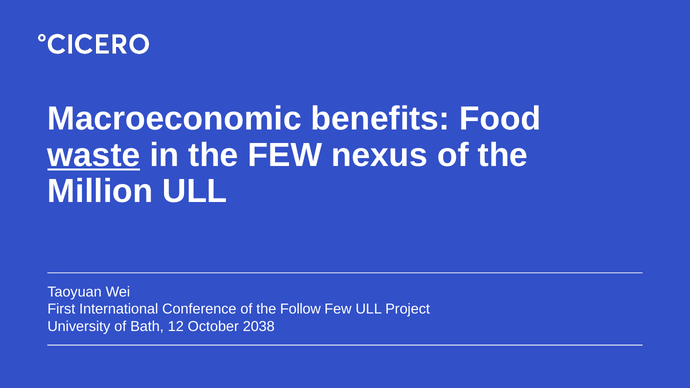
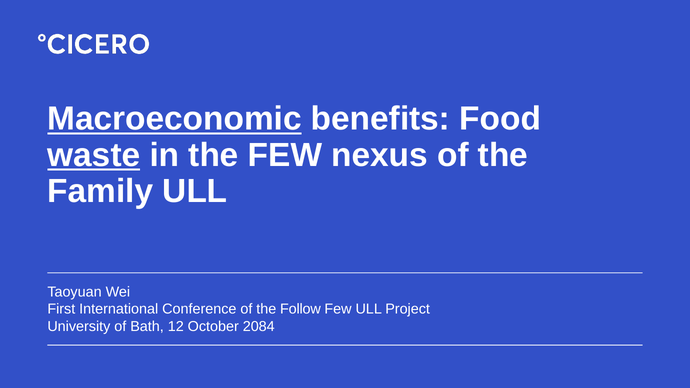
Macroeconomic underline: none -> present (175, 119)
Million: Million -> Family (100, 191)
2038: 2038 -> 2084 (259, 326)
